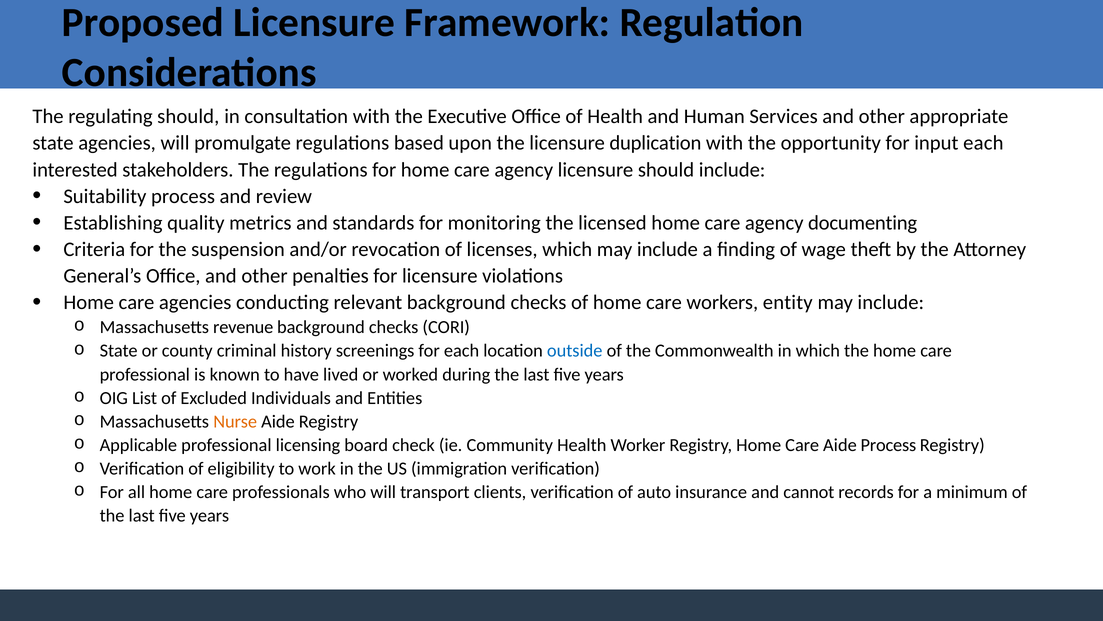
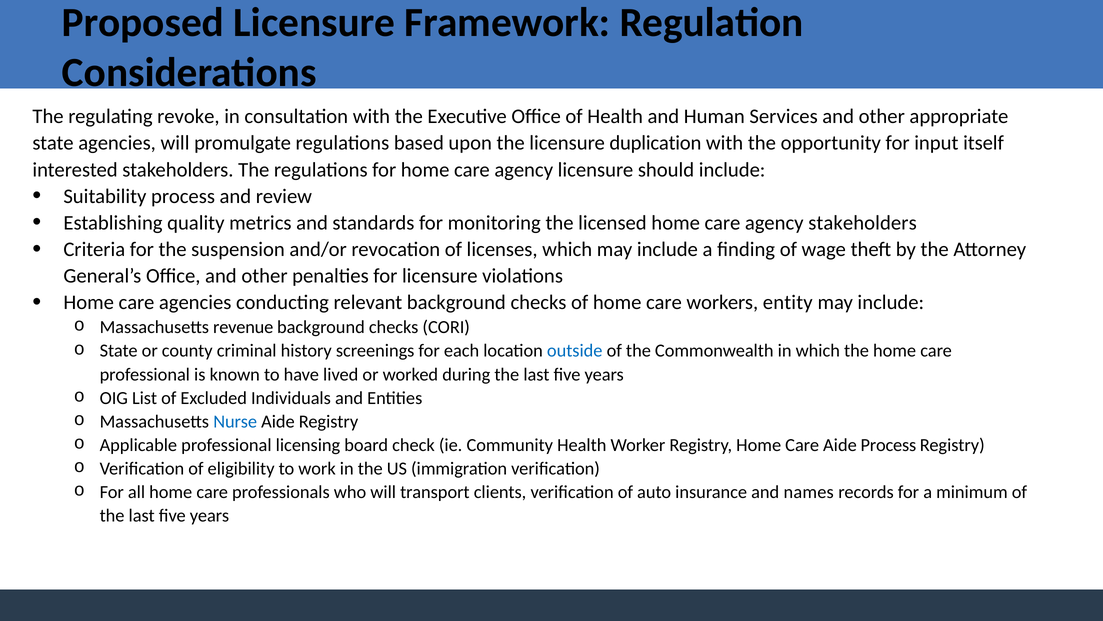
regulating should: should -> revoke (188, 116)
input each: each -> itself (984, 143)
agency documenting: documenting -> stakeholders (862, 223)
Nurse colour: orange -> blue (235, 421)
cannot: cannot -> names (809, 492)
